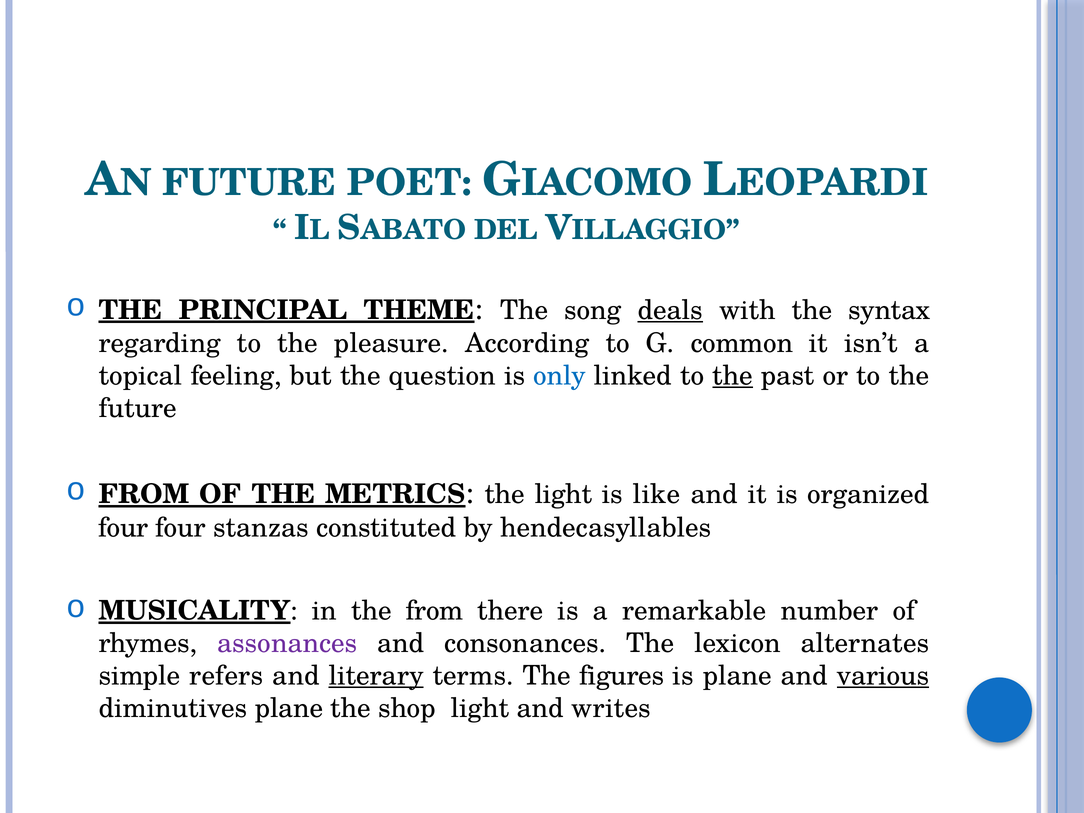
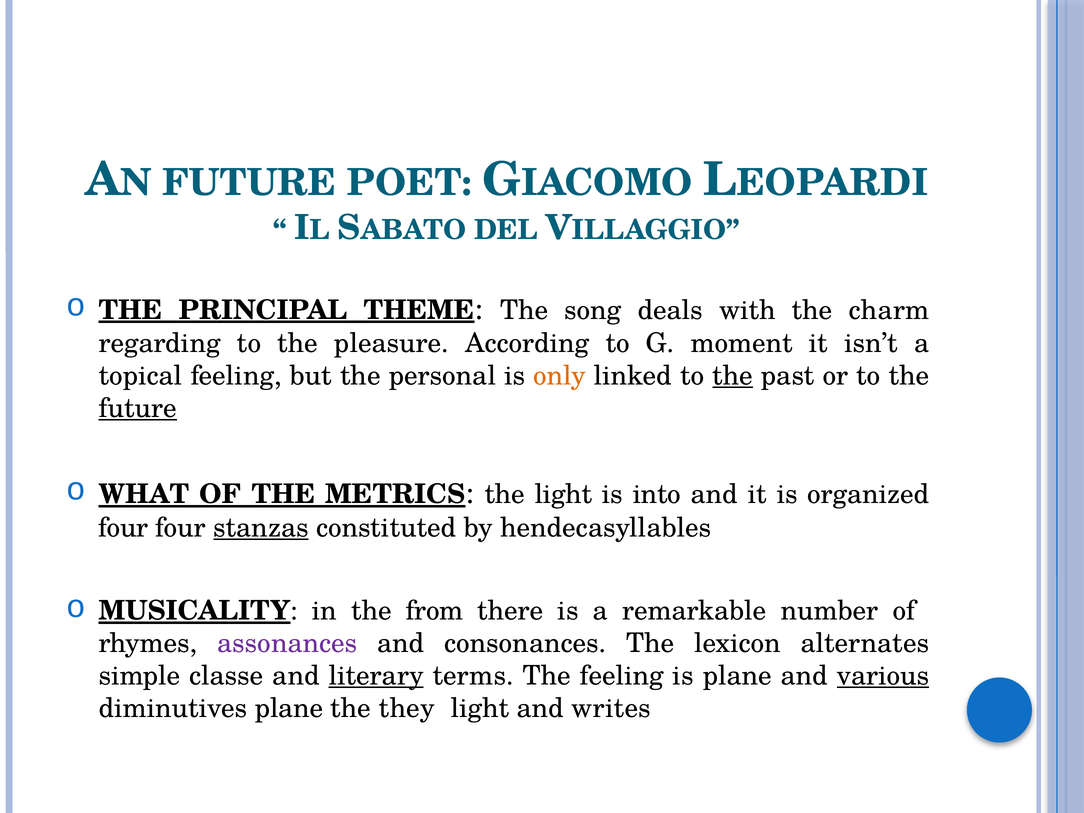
deals underline: present -> none (670, 310)
syntax: syntax -> charm (889, 310)
common: common -> moment (742, 343)
question: question -> personal (442, 376)
only colour: blue -> orange (560, 376)
future underline: none -> present (138, 408)
FROM: FROM -> WHAT (144, 494)
like: like -> into (657, 494)
stanzas underline: none -> present (261, 528)
refers: refers -> classe (226, 676)
The figures: figures -> feeling (622, 676)
shop: shop -> they (407, 708)
